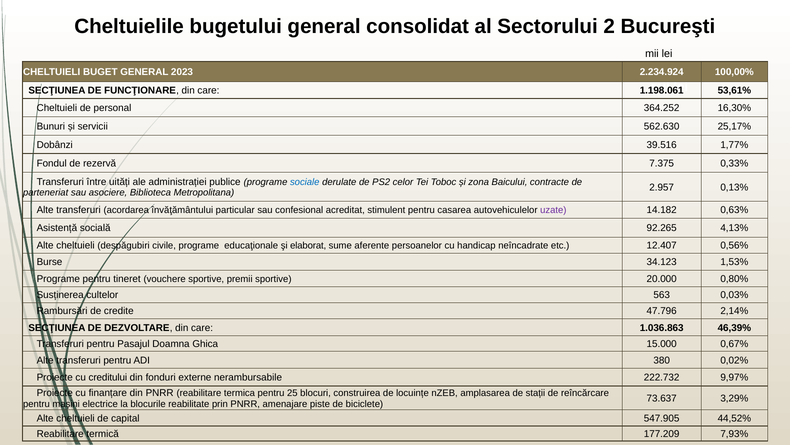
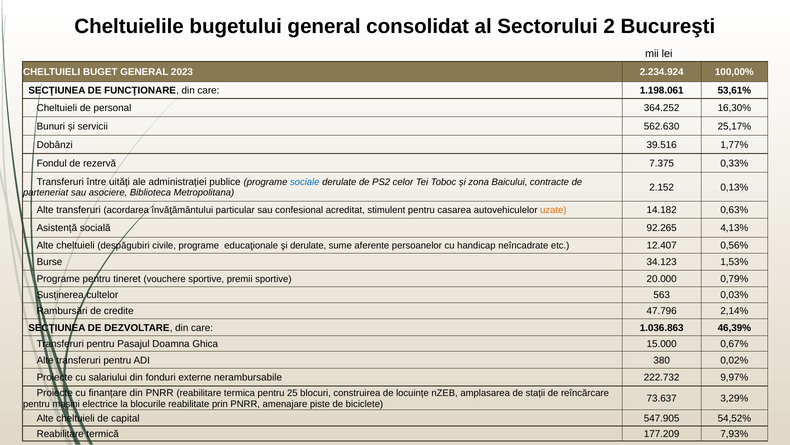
2.957: 2.957 -> 2.152 (662, 187)
uzate colour: purple -> orange (553, 210)
şi elaborat: elaborat -> derulate (308, 245)
0,80%: 0,80% -> 0,79% (734, 278)
creditului: creditului -> salariului (108, 377)
44,52%: 44,52% -> 54,52% (734, 418)
